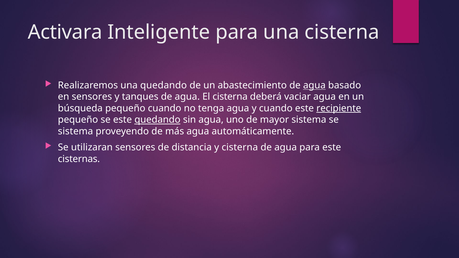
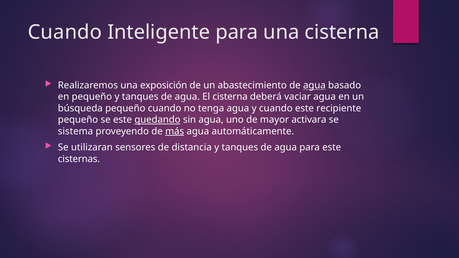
Activara: Activara -> Cuando (65, 32)
una quedando: quedando -> exposición (164, 85)
en sensores: sensores -> pequeño (92, 97)
recipiente underline: present -> none (339, 108)
mayor sistema: sistema -> activara (309, 120)
más underline: none -> present (175, 131)
distancia y cisterna: cisterna -> tanques (240, 148)
